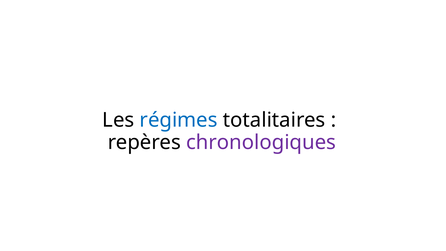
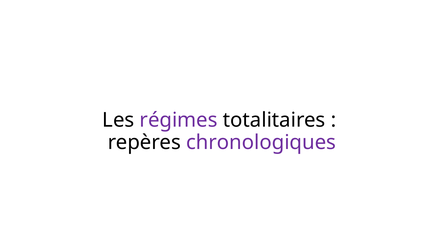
régimes colour: blue -> purple (179, 120)
